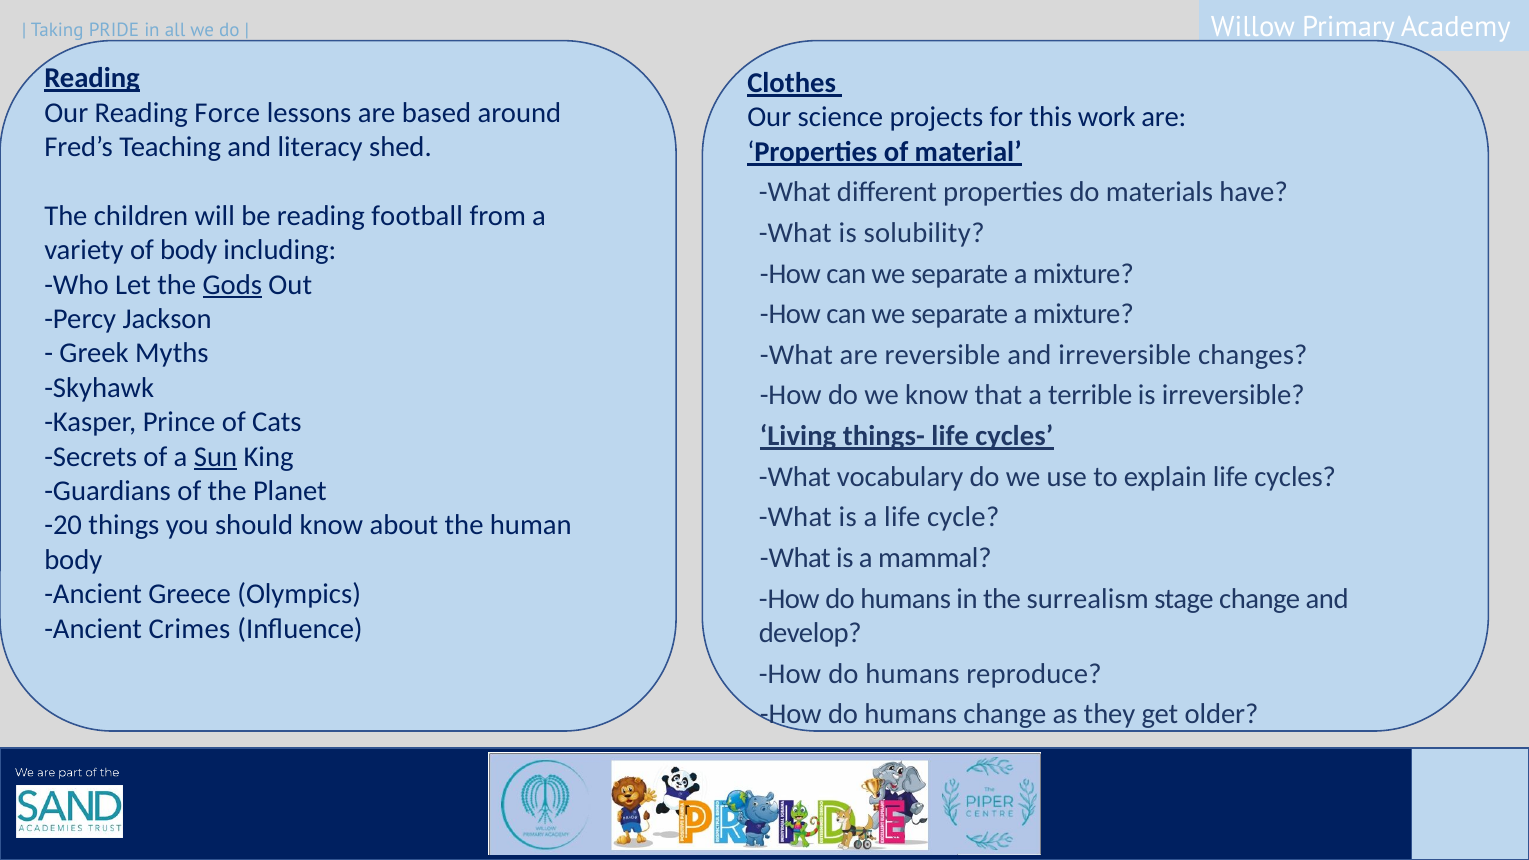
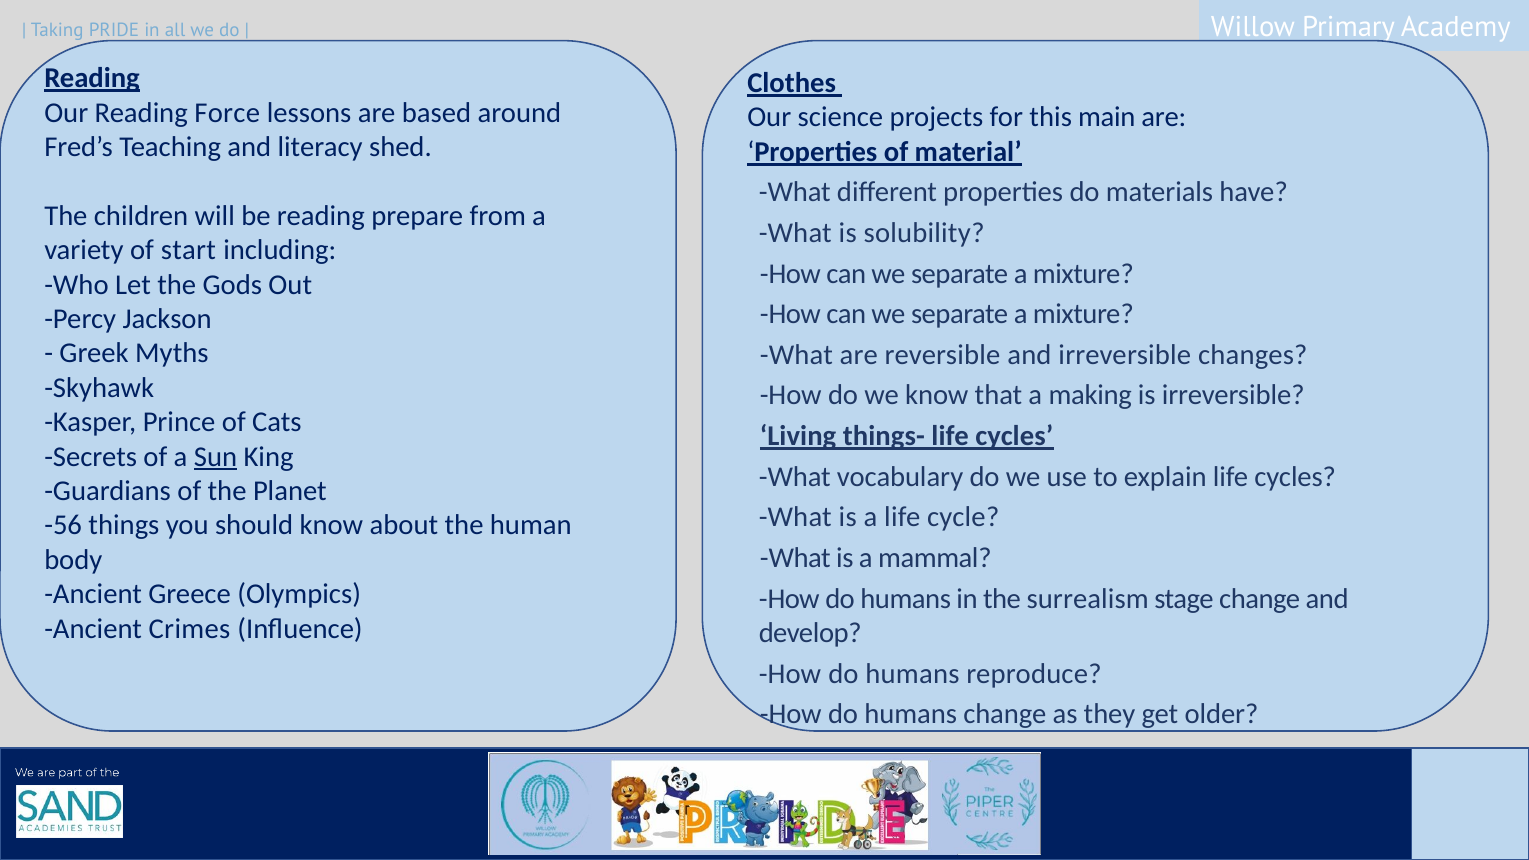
work: work -> main (1107, 117)
football: football -> prepare (417, 216)
of body: body -> start (188, 250)
Gods underline: present -> none (232, 285)
terrible: terrible -> making (1090, 396)
-20: -20 -> -56 (63, 525)
